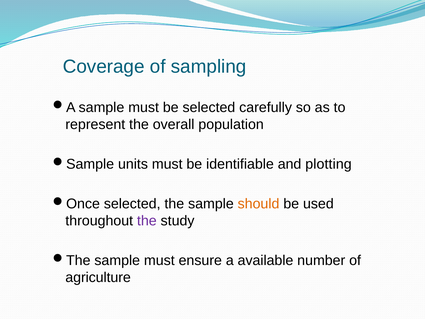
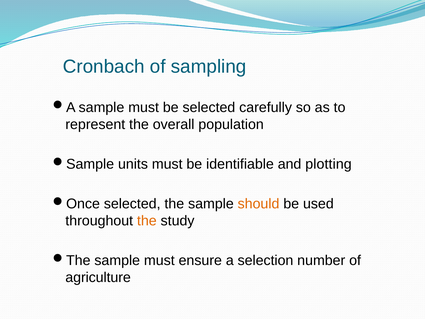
Coverage: Coverage -> Cronbach (104, 67)
the colour: purple -> orange (147, 221)
available: available -> selection (265, 260)
